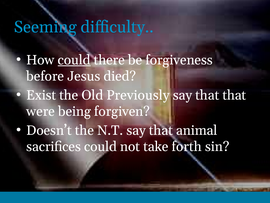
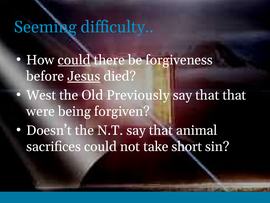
Jesus underline: none -> present (84, 76)
Exist: Exist -> West (41, 95)
forth: forth -> short (187, 146)
